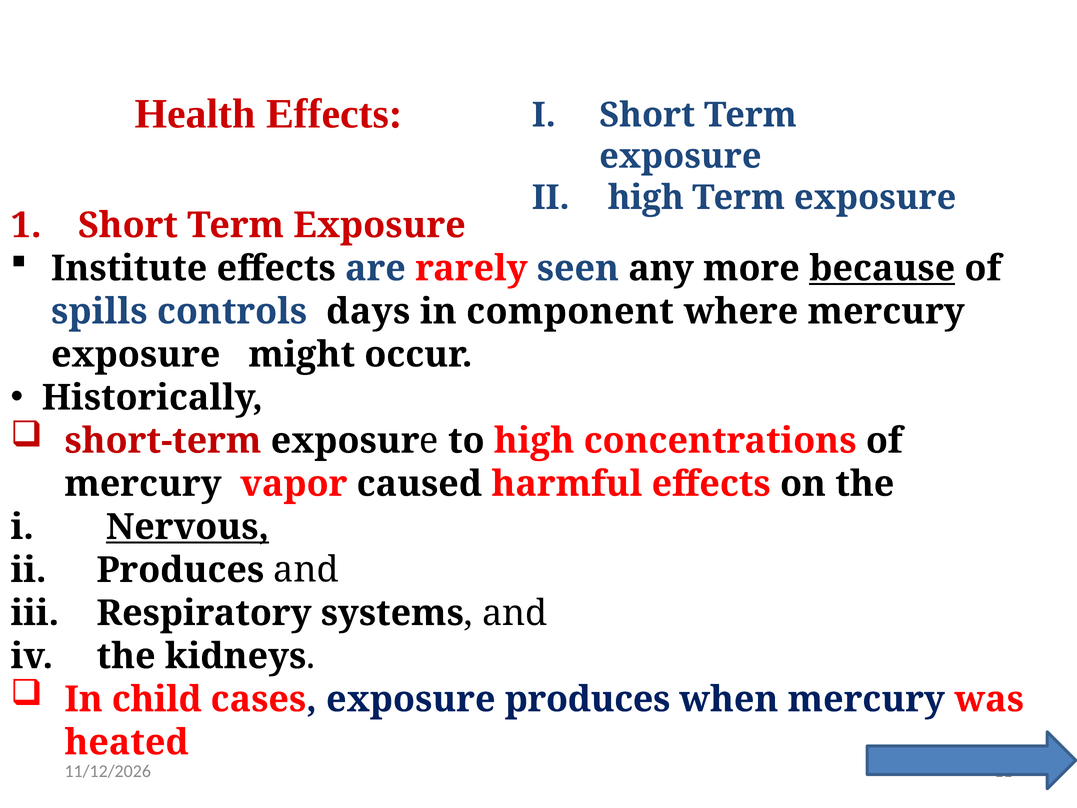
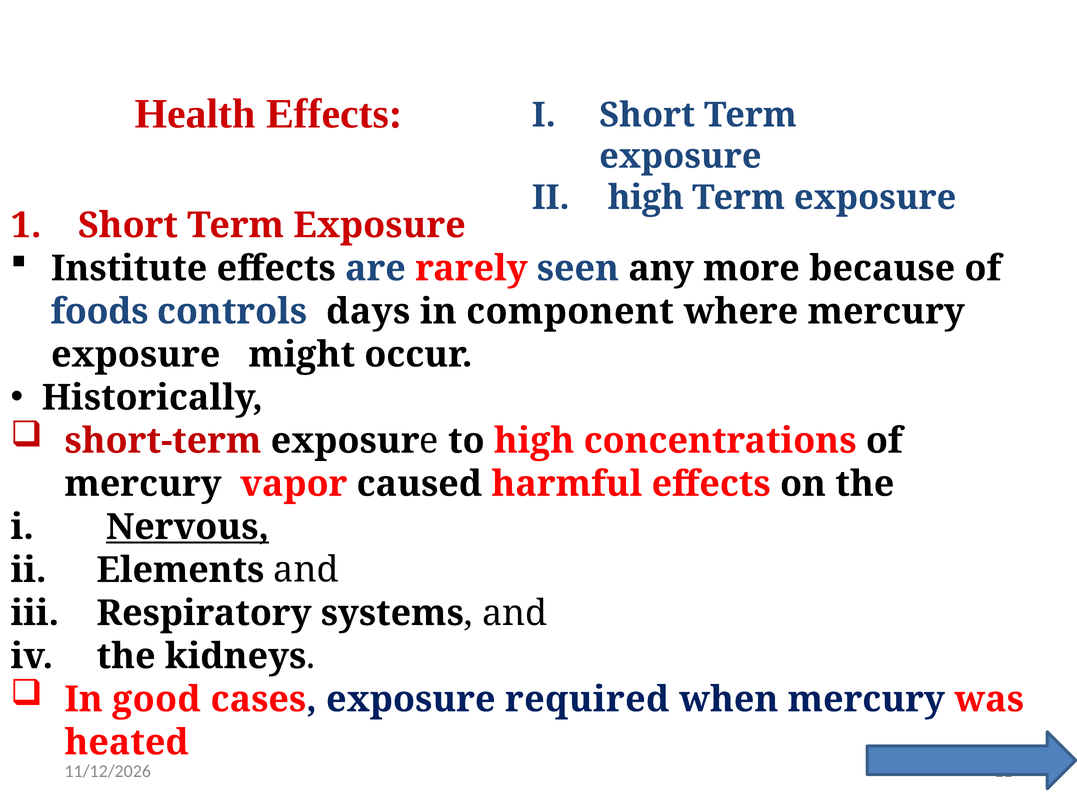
because underline: present -> none (882, 268)
spills: spills -> foods (99, 311)
Produces: Produces -> Elements (180, 570)
child: child -> good (156, 699)
exposure produces: produces -> required (587, 699)
